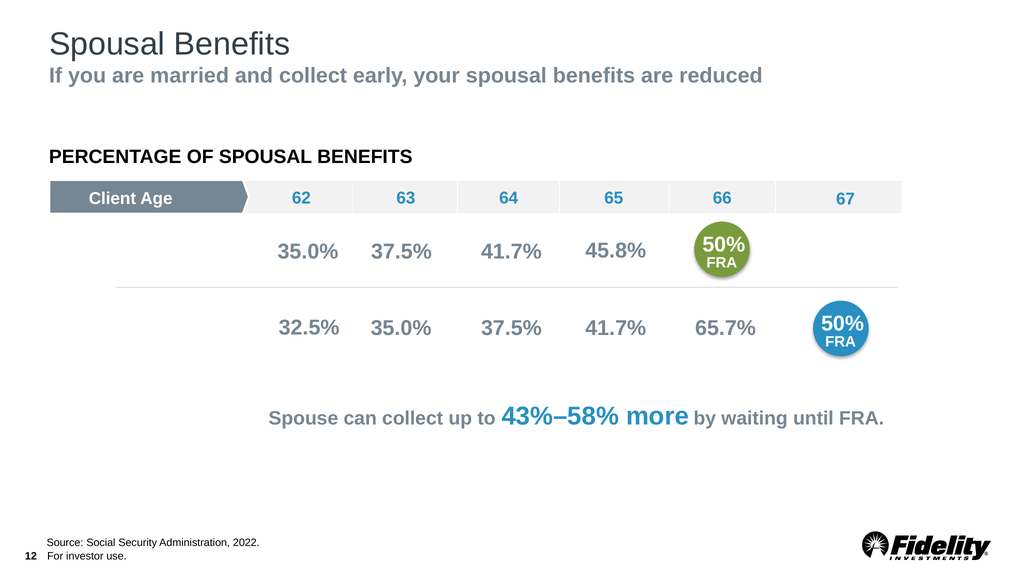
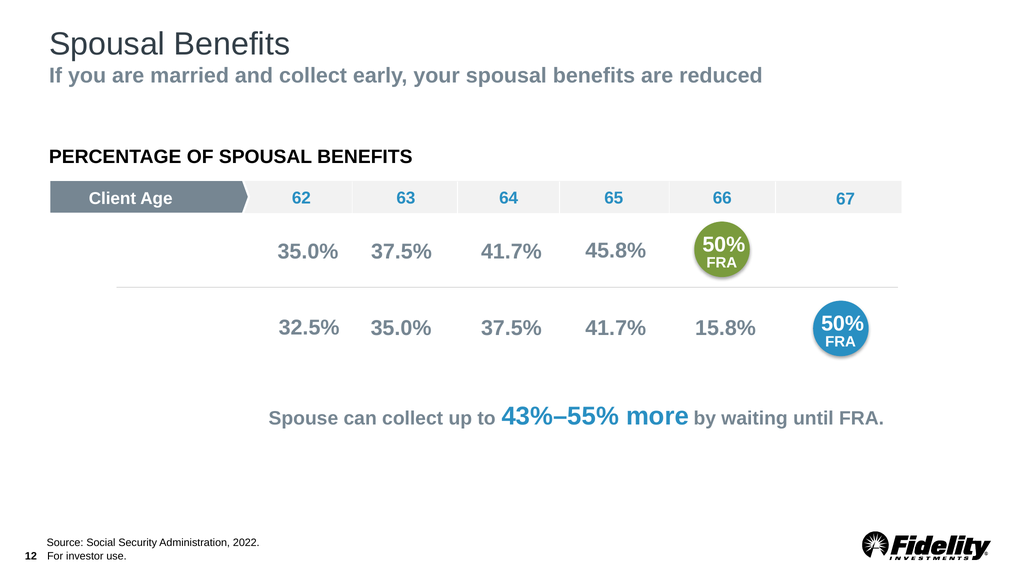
65.7%: 65.7% -> 15.8% (726, 328)
43%–58%: 43%–58% -> 43%–55% (560, 416)
